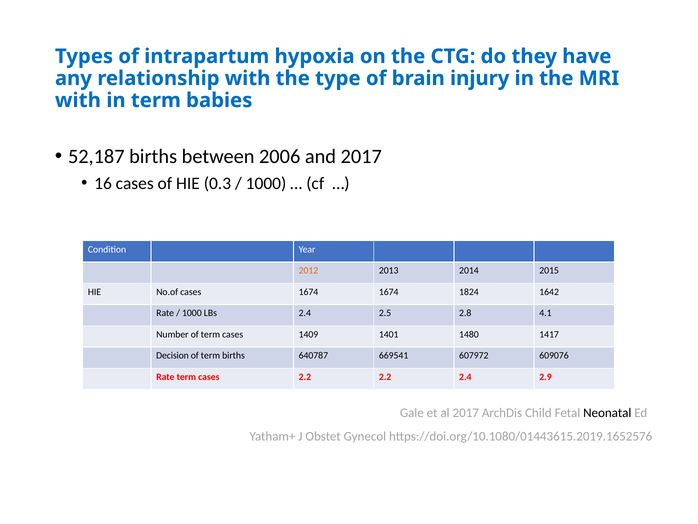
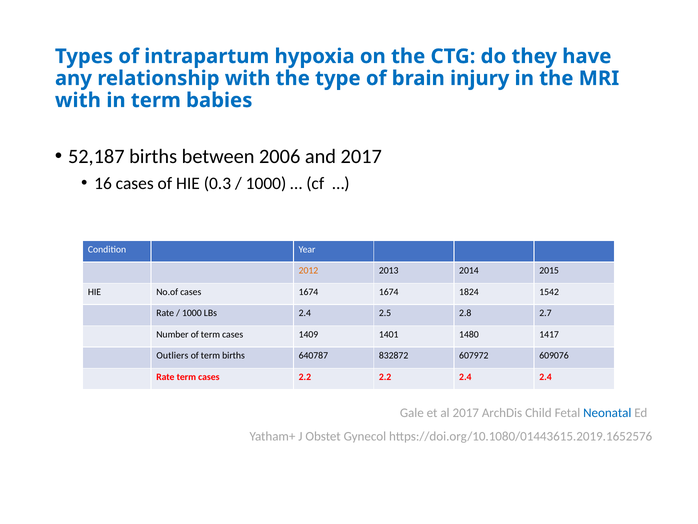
1642: 1642 -> 1542 (549, 292)
4.1: 4.1 -> 2.7 (545, 313)
Decision: Decision -> Outliers (172, 355)
669541: 669541 -> 832872 (394, 355)
2.4 2.9: 2.9 -> 2.4 (546, 376)
Neonatal colour: black -> blue (607, 413)
